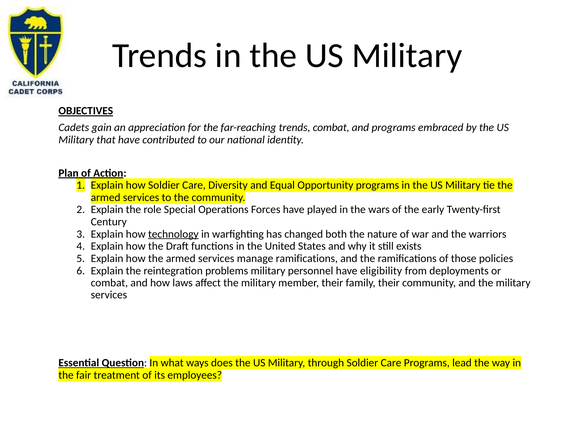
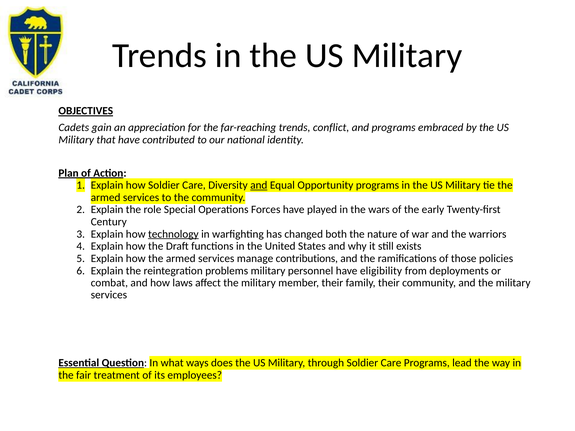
trends combat: combat -> conflict (331, 128)
and underline: none -> present (259, 185)
manage ramifications: ramifications -> contributions (307, 259)
